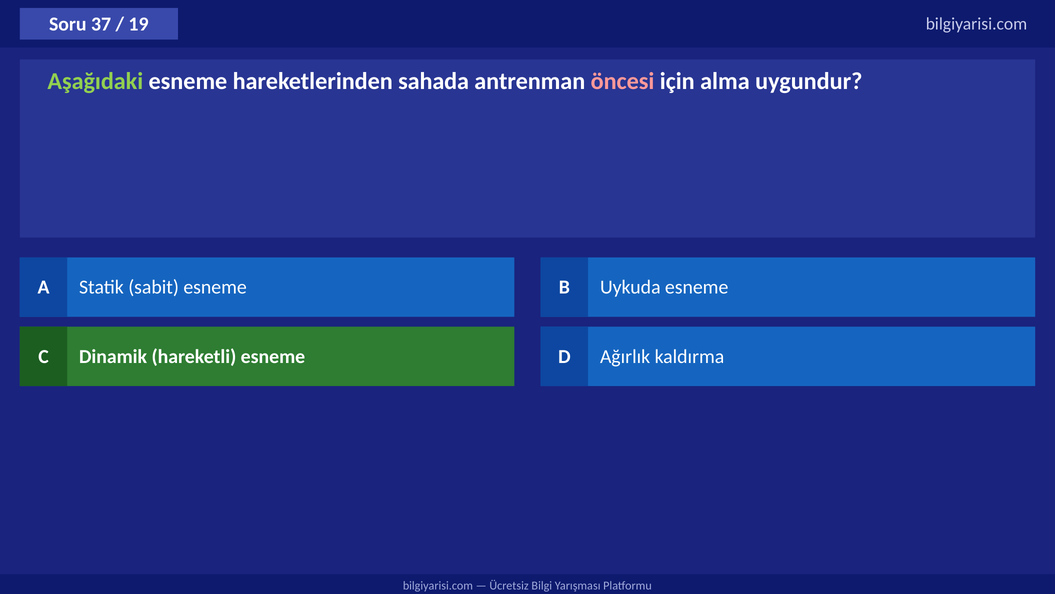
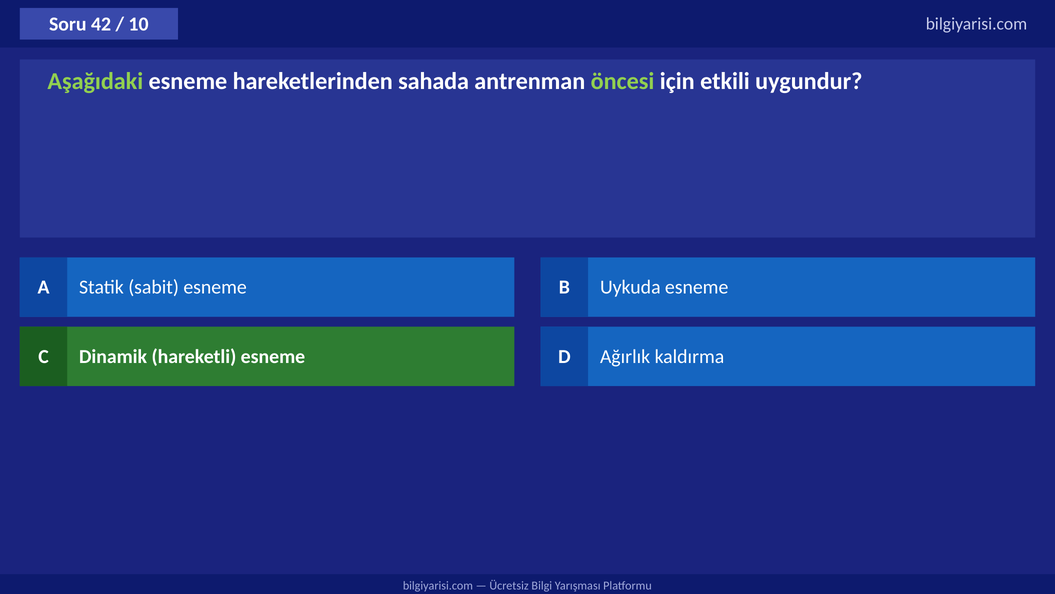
37: 37 -> 42 (101, 24)
19: 19 -> 10 (139, 24)
öncesi colour: pink -> light green (623, 81)
alma: alma -> etkili (725, 81)
